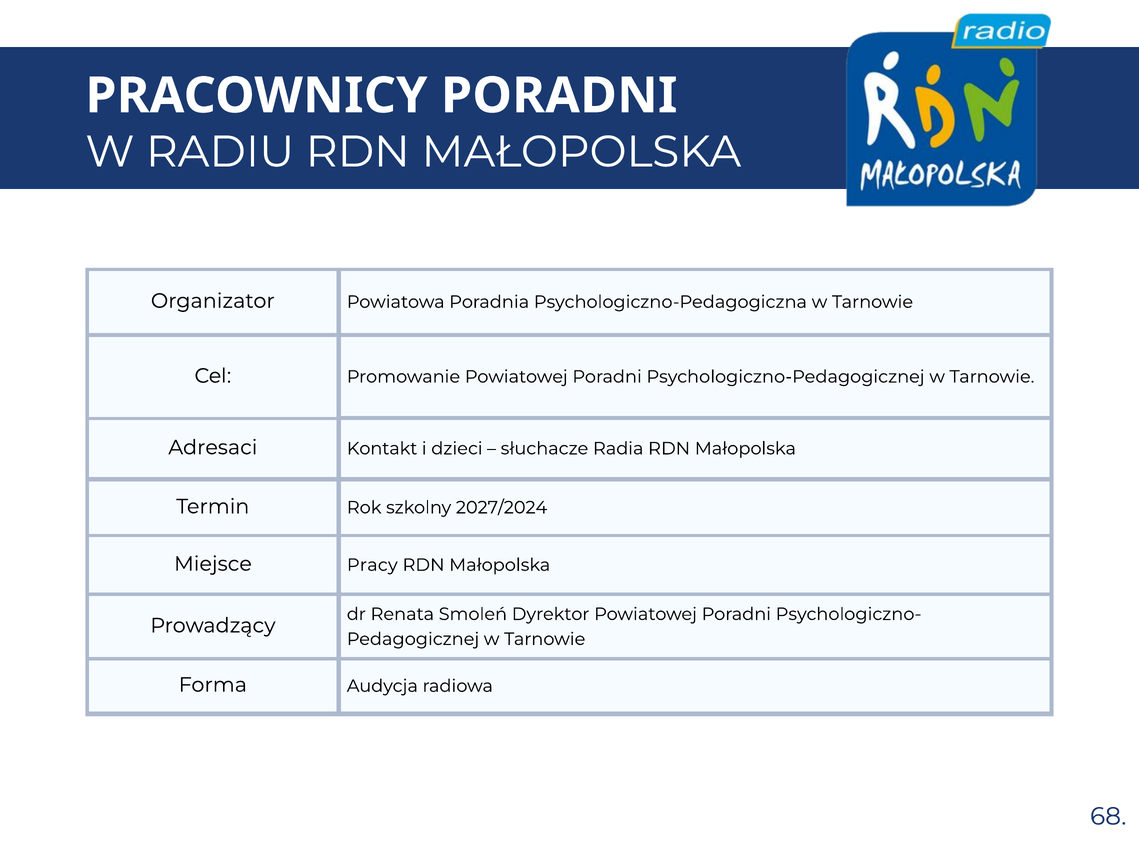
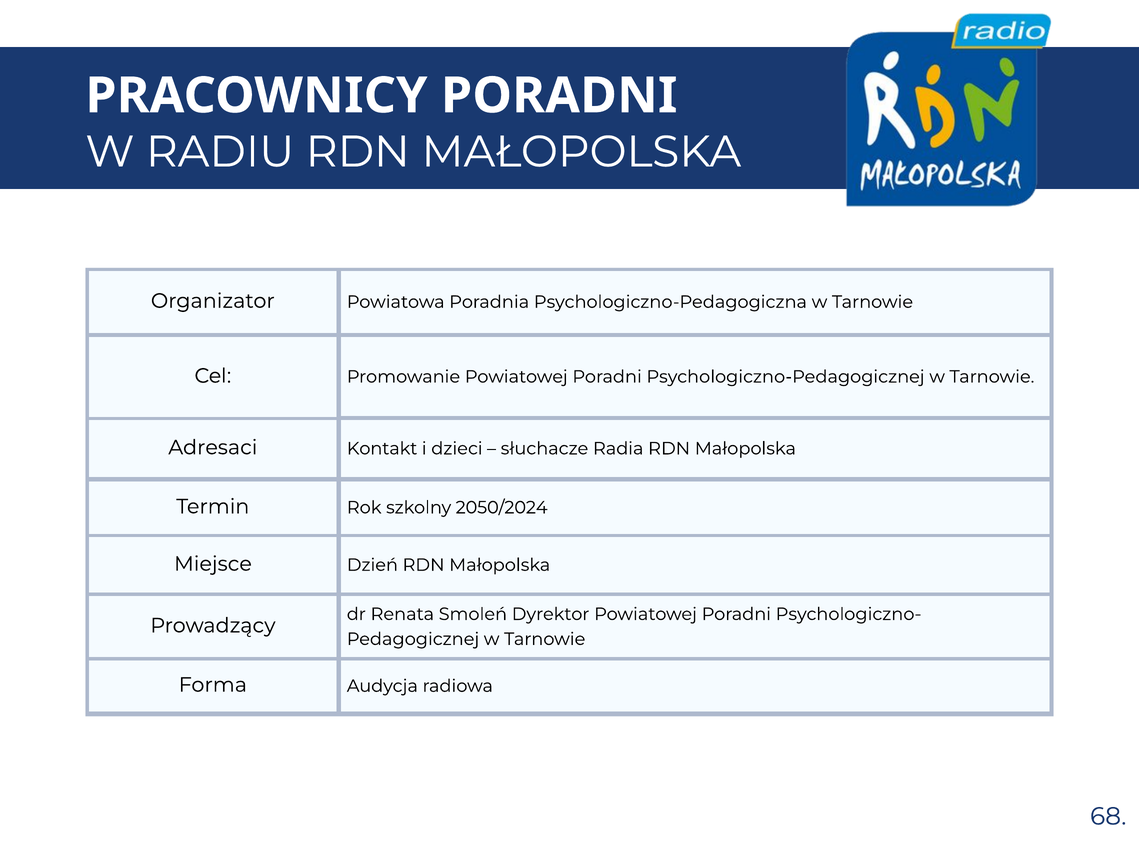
2027/2024: 2027/2024 -> 2050/2024 (502, 507)
Pracy: Pracy -> Dzień (372, 564)
